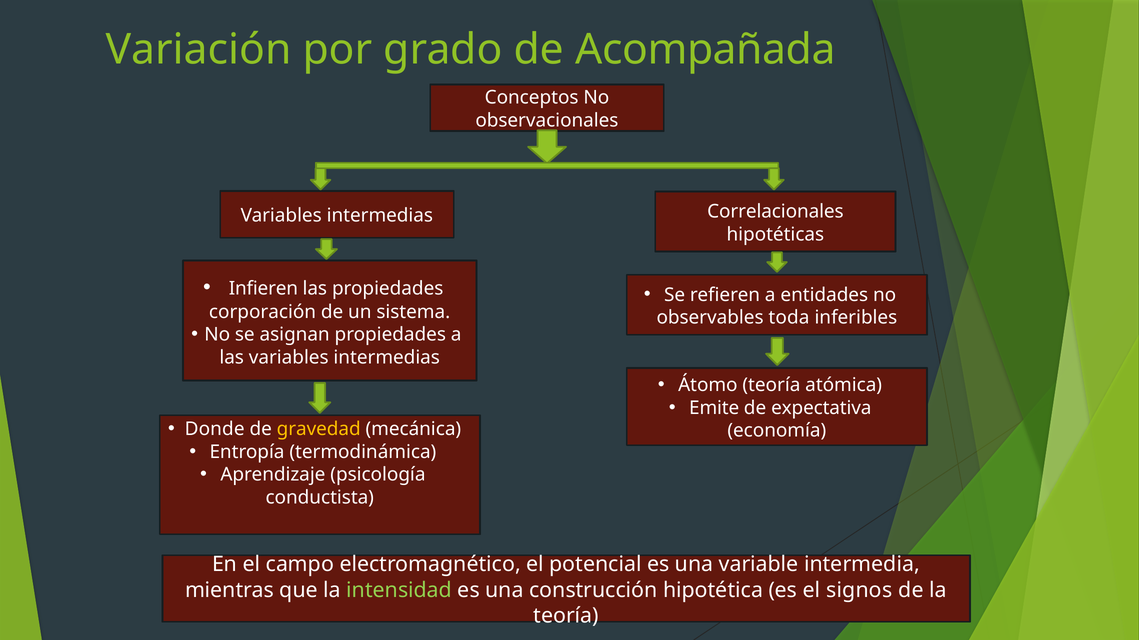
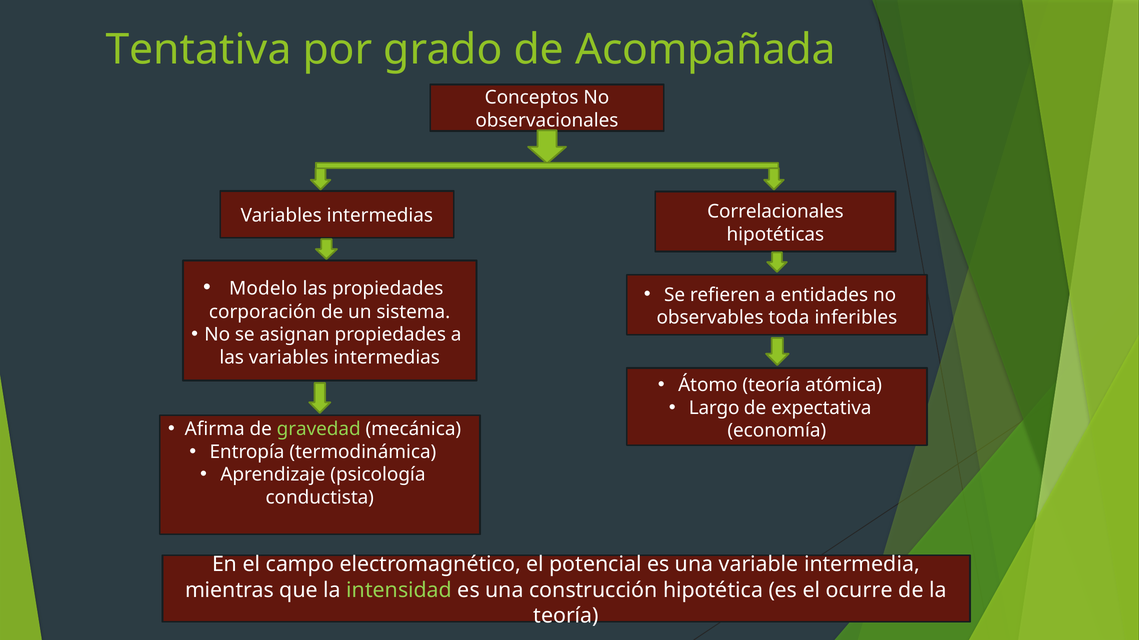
Variación: Variación -> Tentativa (199, 50)
Infieren: Infieren -> Modelo (263, 289)
Emite: Emite -> Largo (714, 408)
Donde: Donde -> Afirma (215, 430)
gravedad colour: yellow -> light green (319, 430)
signos: signos -> ocurre (859, 591)
